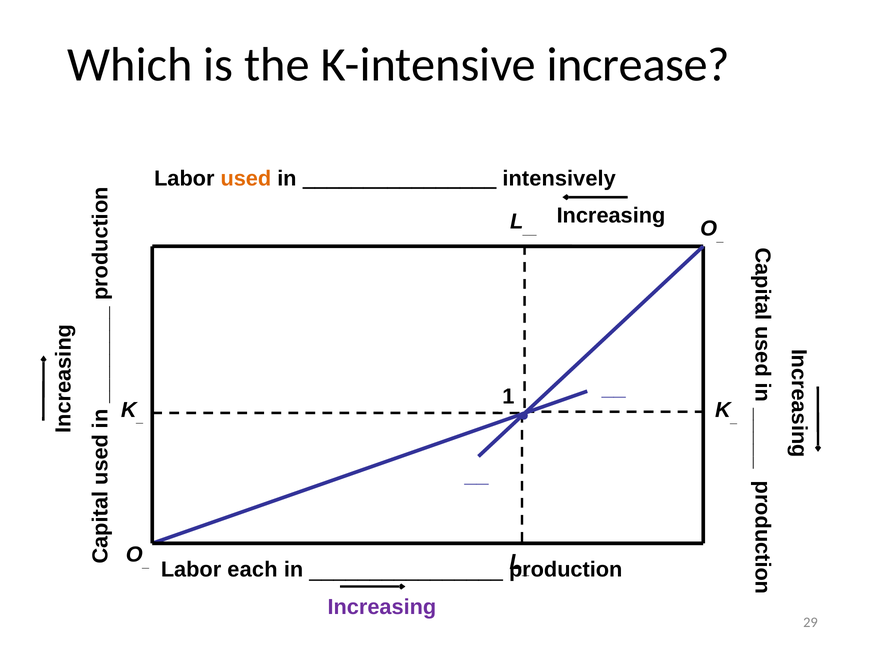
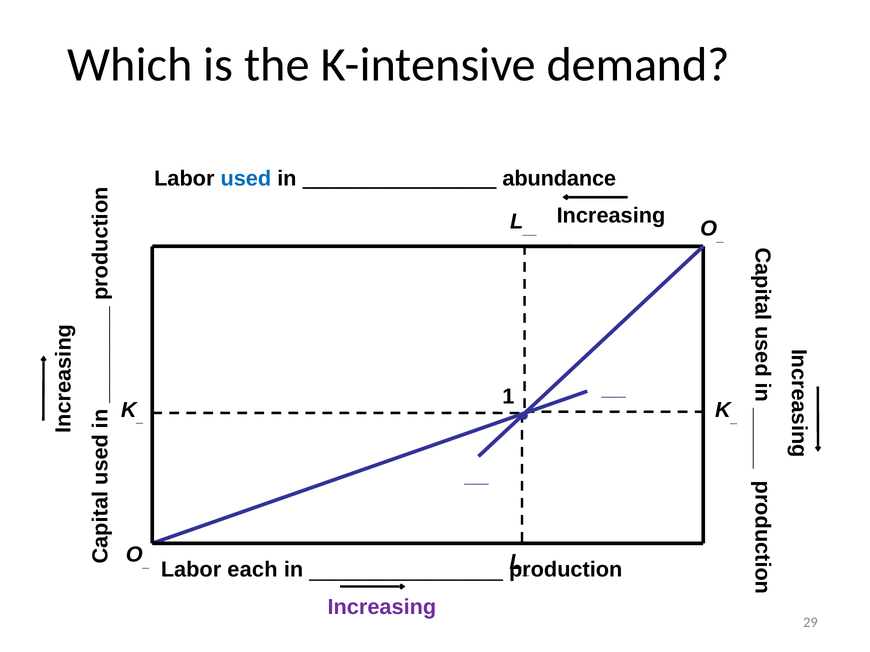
increase: increase -> demand (638, 65)
used colour: orange -> blue (246, 179)
intensively: intensively -> abundance (559, 179)
